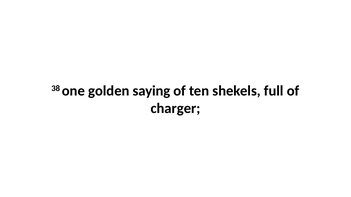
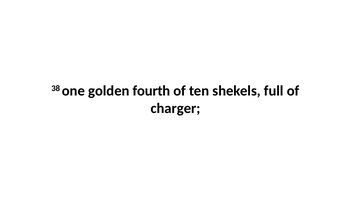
saying: saying -> fourth (151, 91)
